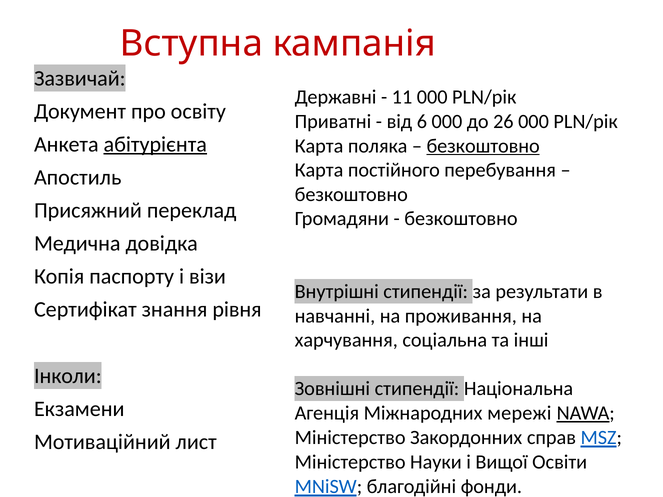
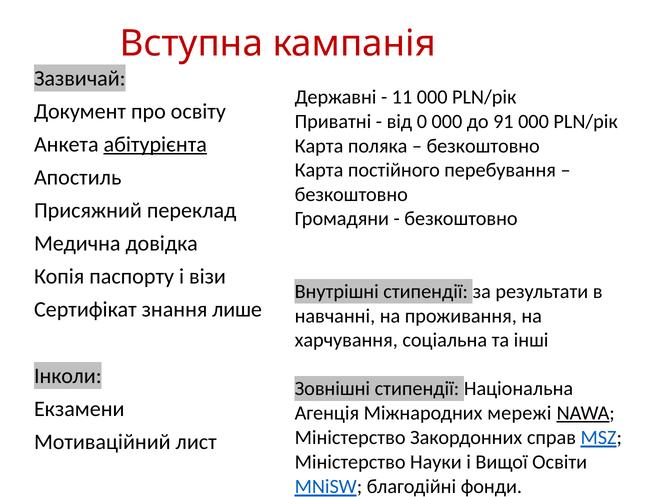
6: 6 -> 0 (422, 122)
26: 26 -> 91 (503, 122)
безкоштовно underline: present -> none (483, 146)
рівня: рівня -> лише (237, 310)
